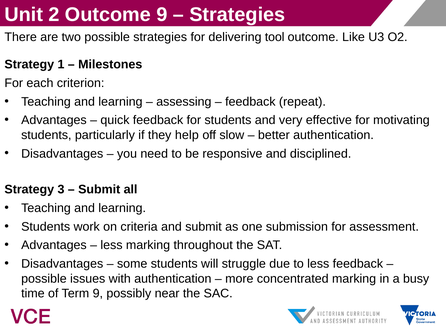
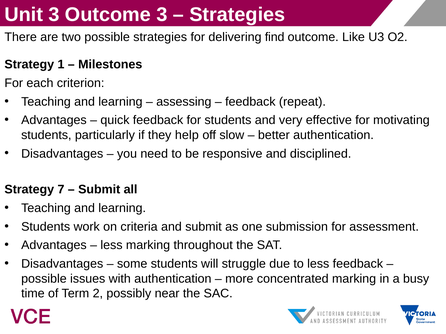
Unit 2: 2 -> 3 (54, 15)
Outcome 9: 9 -> 3 (162, 15)
tool: tool -> find (275, 37)
3: 3 -> 7 (61, 190)
Term 9: 9 -> 2 (98, 294)
